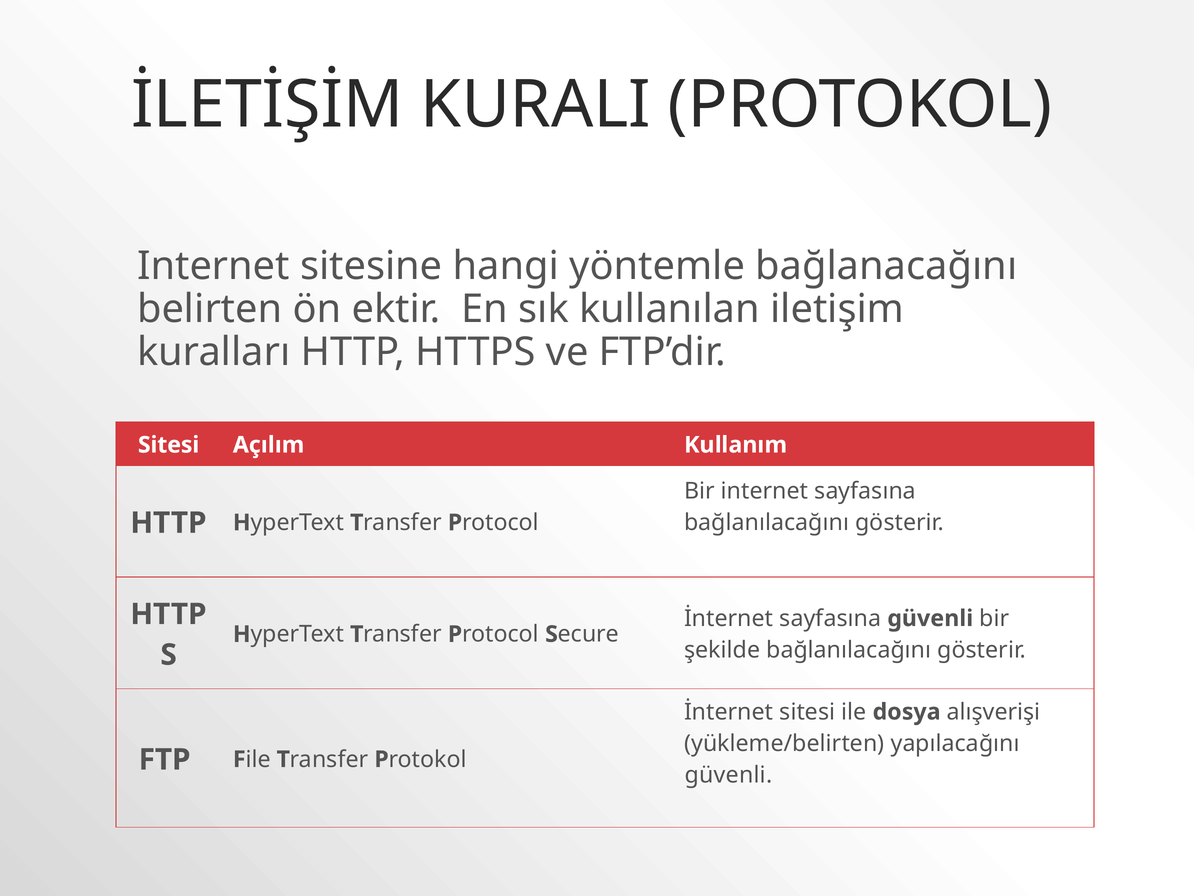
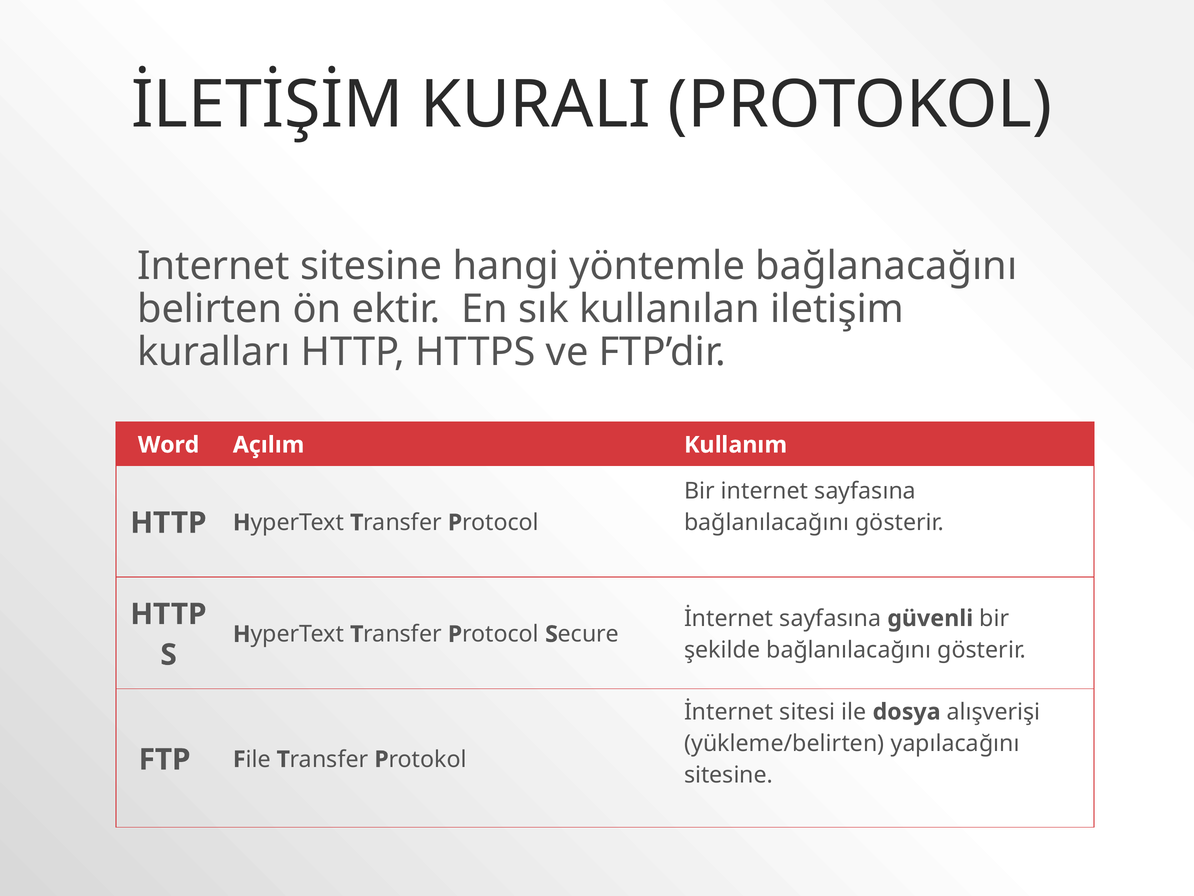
Sitesi: Sitesi -> Word (169, 445)
güvenli: güvenli -> sitesine (729, 775)
